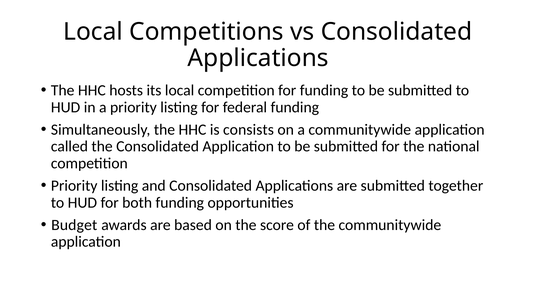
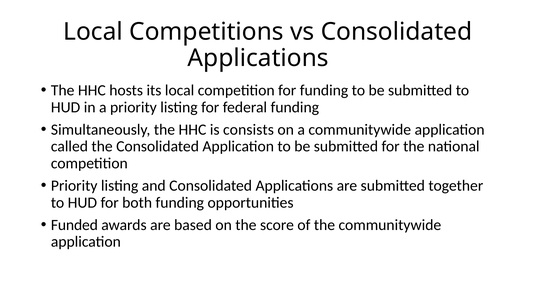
Budget: Budget -> Funded (74, 225)
